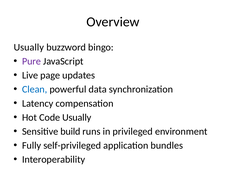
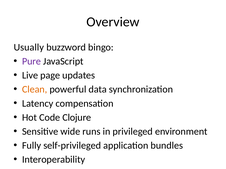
Clean colour: blue -> orange (35, 90)
Code Usually: Usually -> Clojure (77, 118)
build: build -> wide (70, 132)
